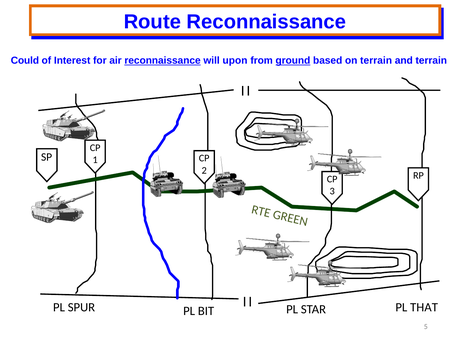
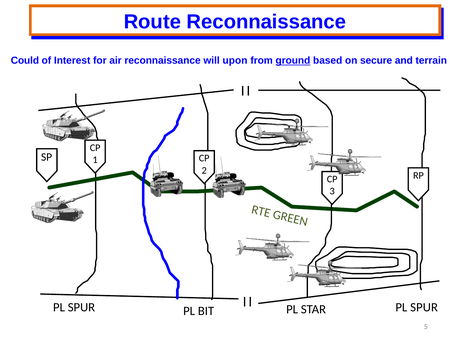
reconnaissance underline: present -> none (163, 60)
on terrain: terrain -> secure (376, 60)
STAR PL THAT: THAT -> SPUR (424, 307)
